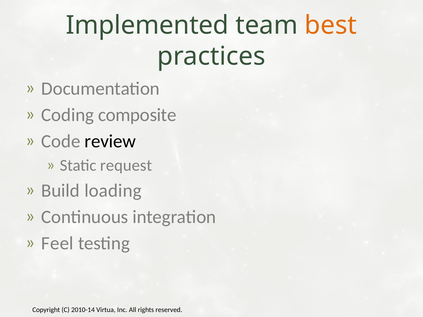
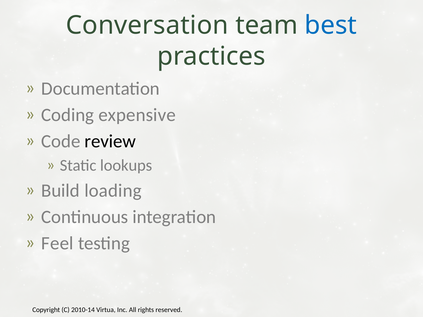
Implemented: Implemented -> Conversation (147, 25)
best colour: orange -> blue (331, 25)
composite: composite -> expensive (137, 115)
request: request -> lookups (126, 166)
